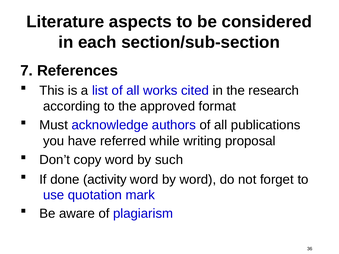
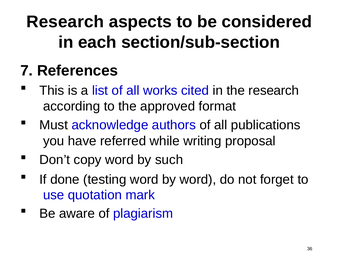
Literature: Literature -> Research (65, 22)
activity: activity -> testing (105, 180)
